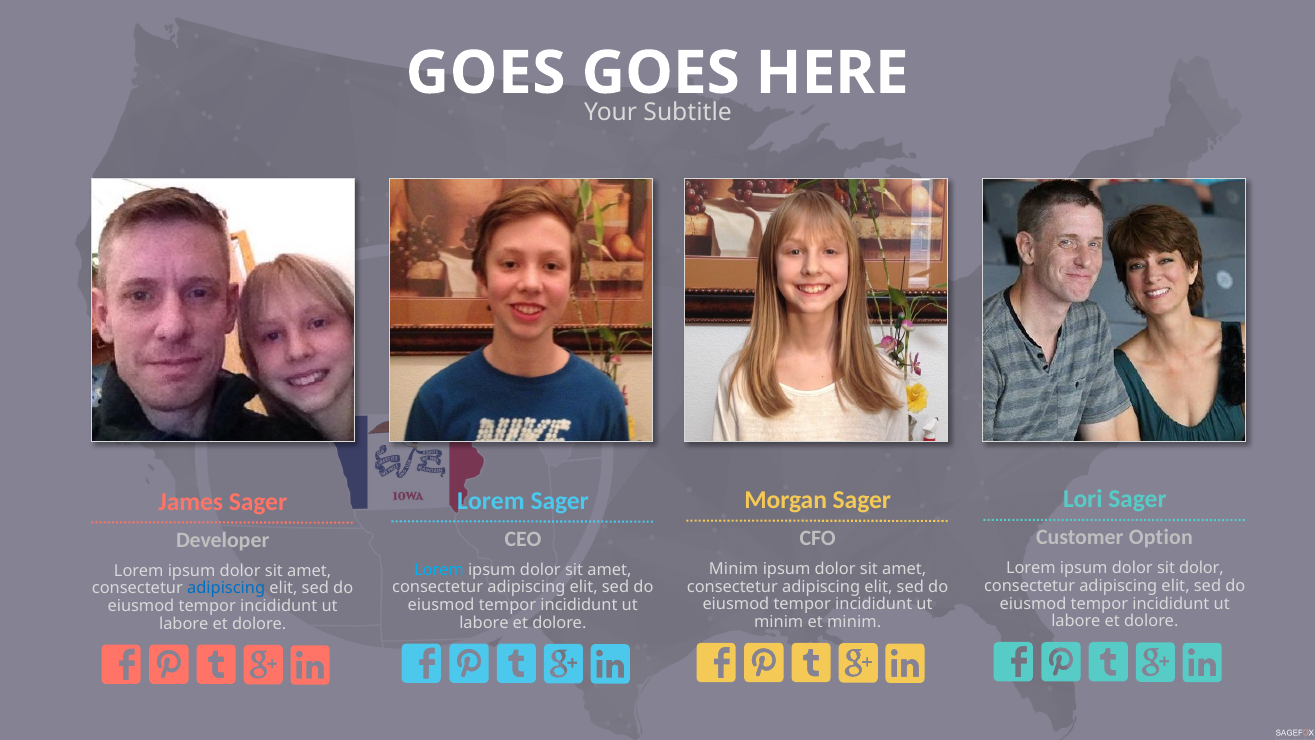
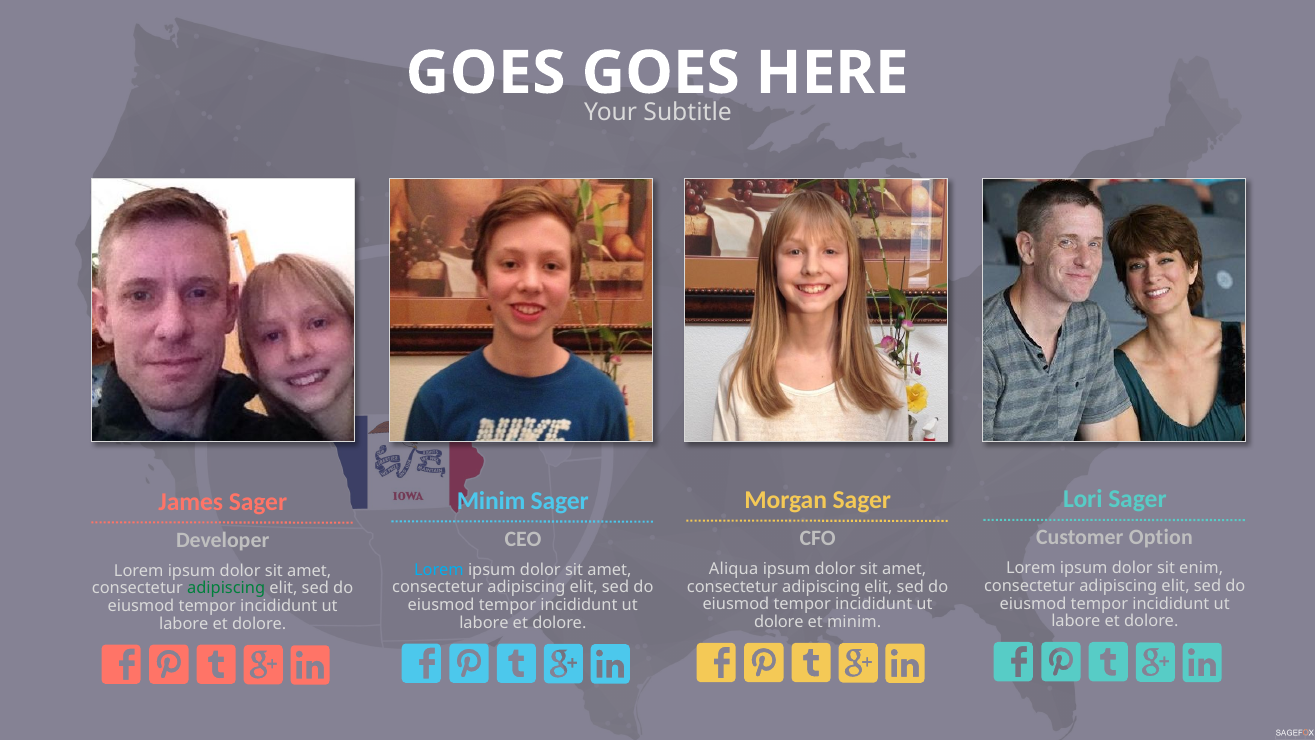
Lorem: Lorem -> Minim (491, 501)
sit dolor: dolor -> enim (1201, 568)
Minim: Minim -> Aliqua (734, 569)
adipiscing colour: blue -> green (226, 588)
minim: minim -> dolore (779, 622)
